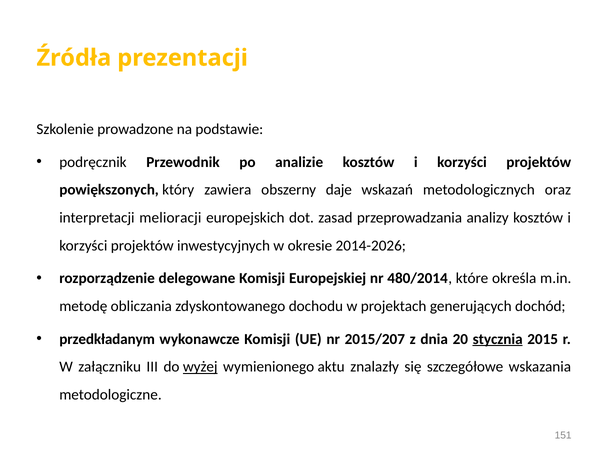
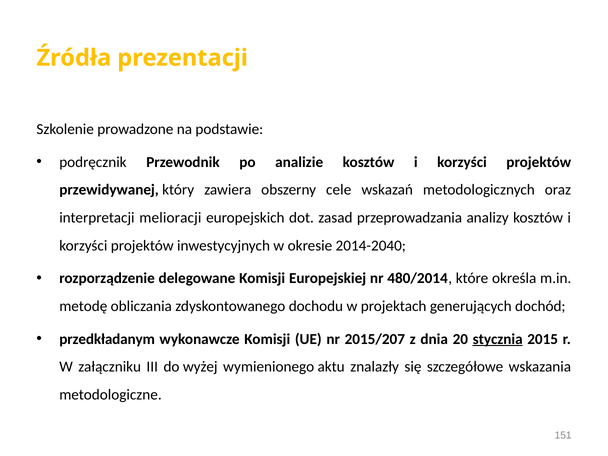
powiększonych: powiększonych -> przewidywanej (109, 190)
daje: daje -> cele (339, 190)
2014-2026: 2014-2026 -> 2014-2040 (371, 246)
wyżej underline: present -> none (200, 367)
